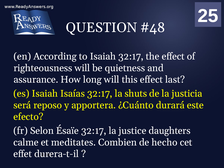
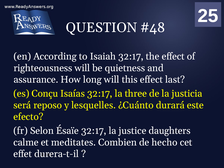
es Isaiah: Isaiah -> Conçu (45, 94)
shuts: shuts -> three (136, 94)
apportera: apportera -> lesquelles (94, 105)
